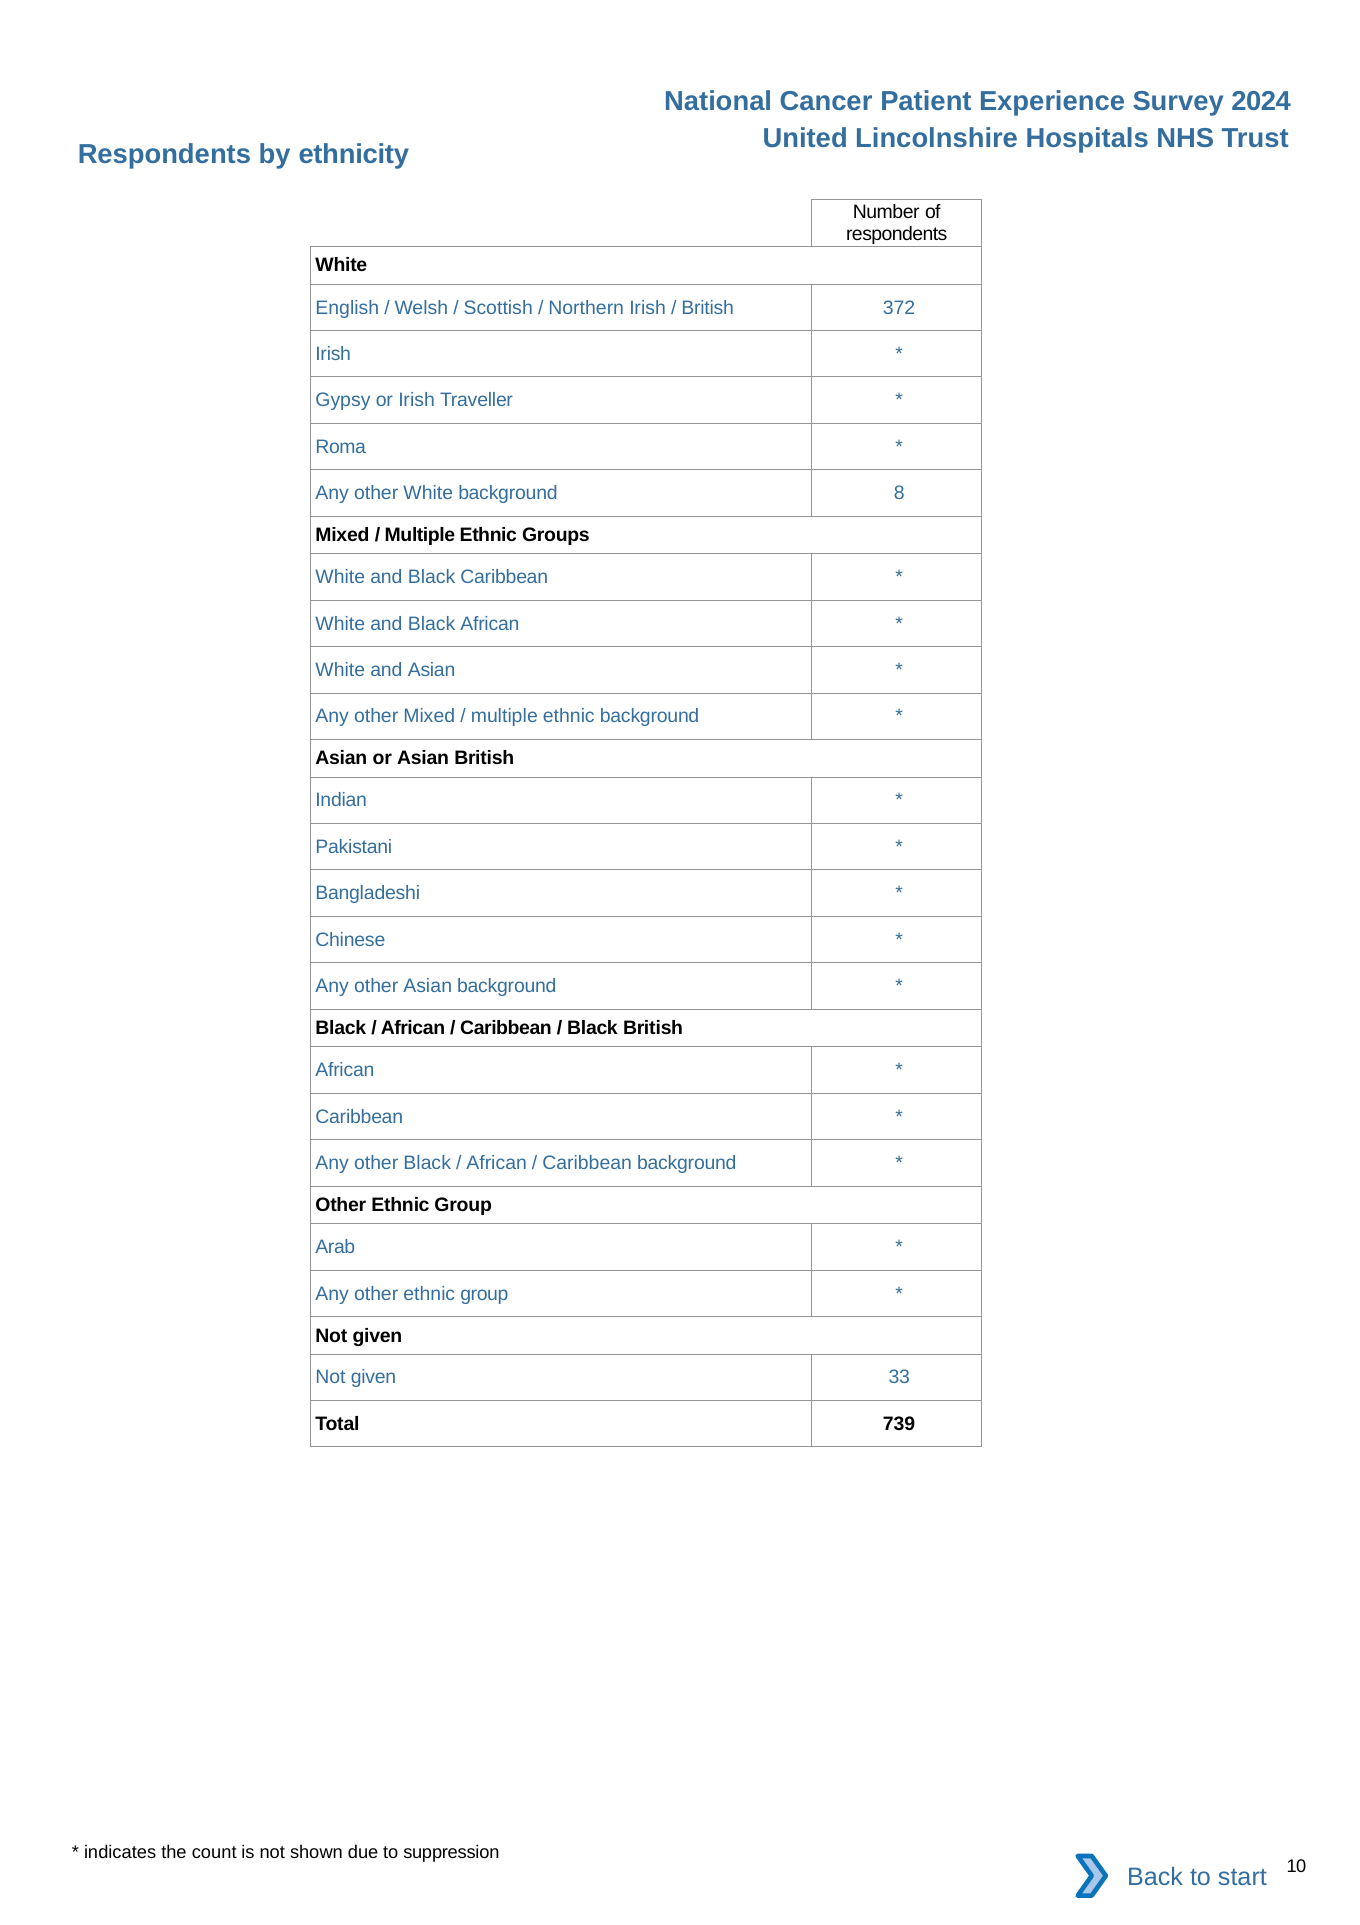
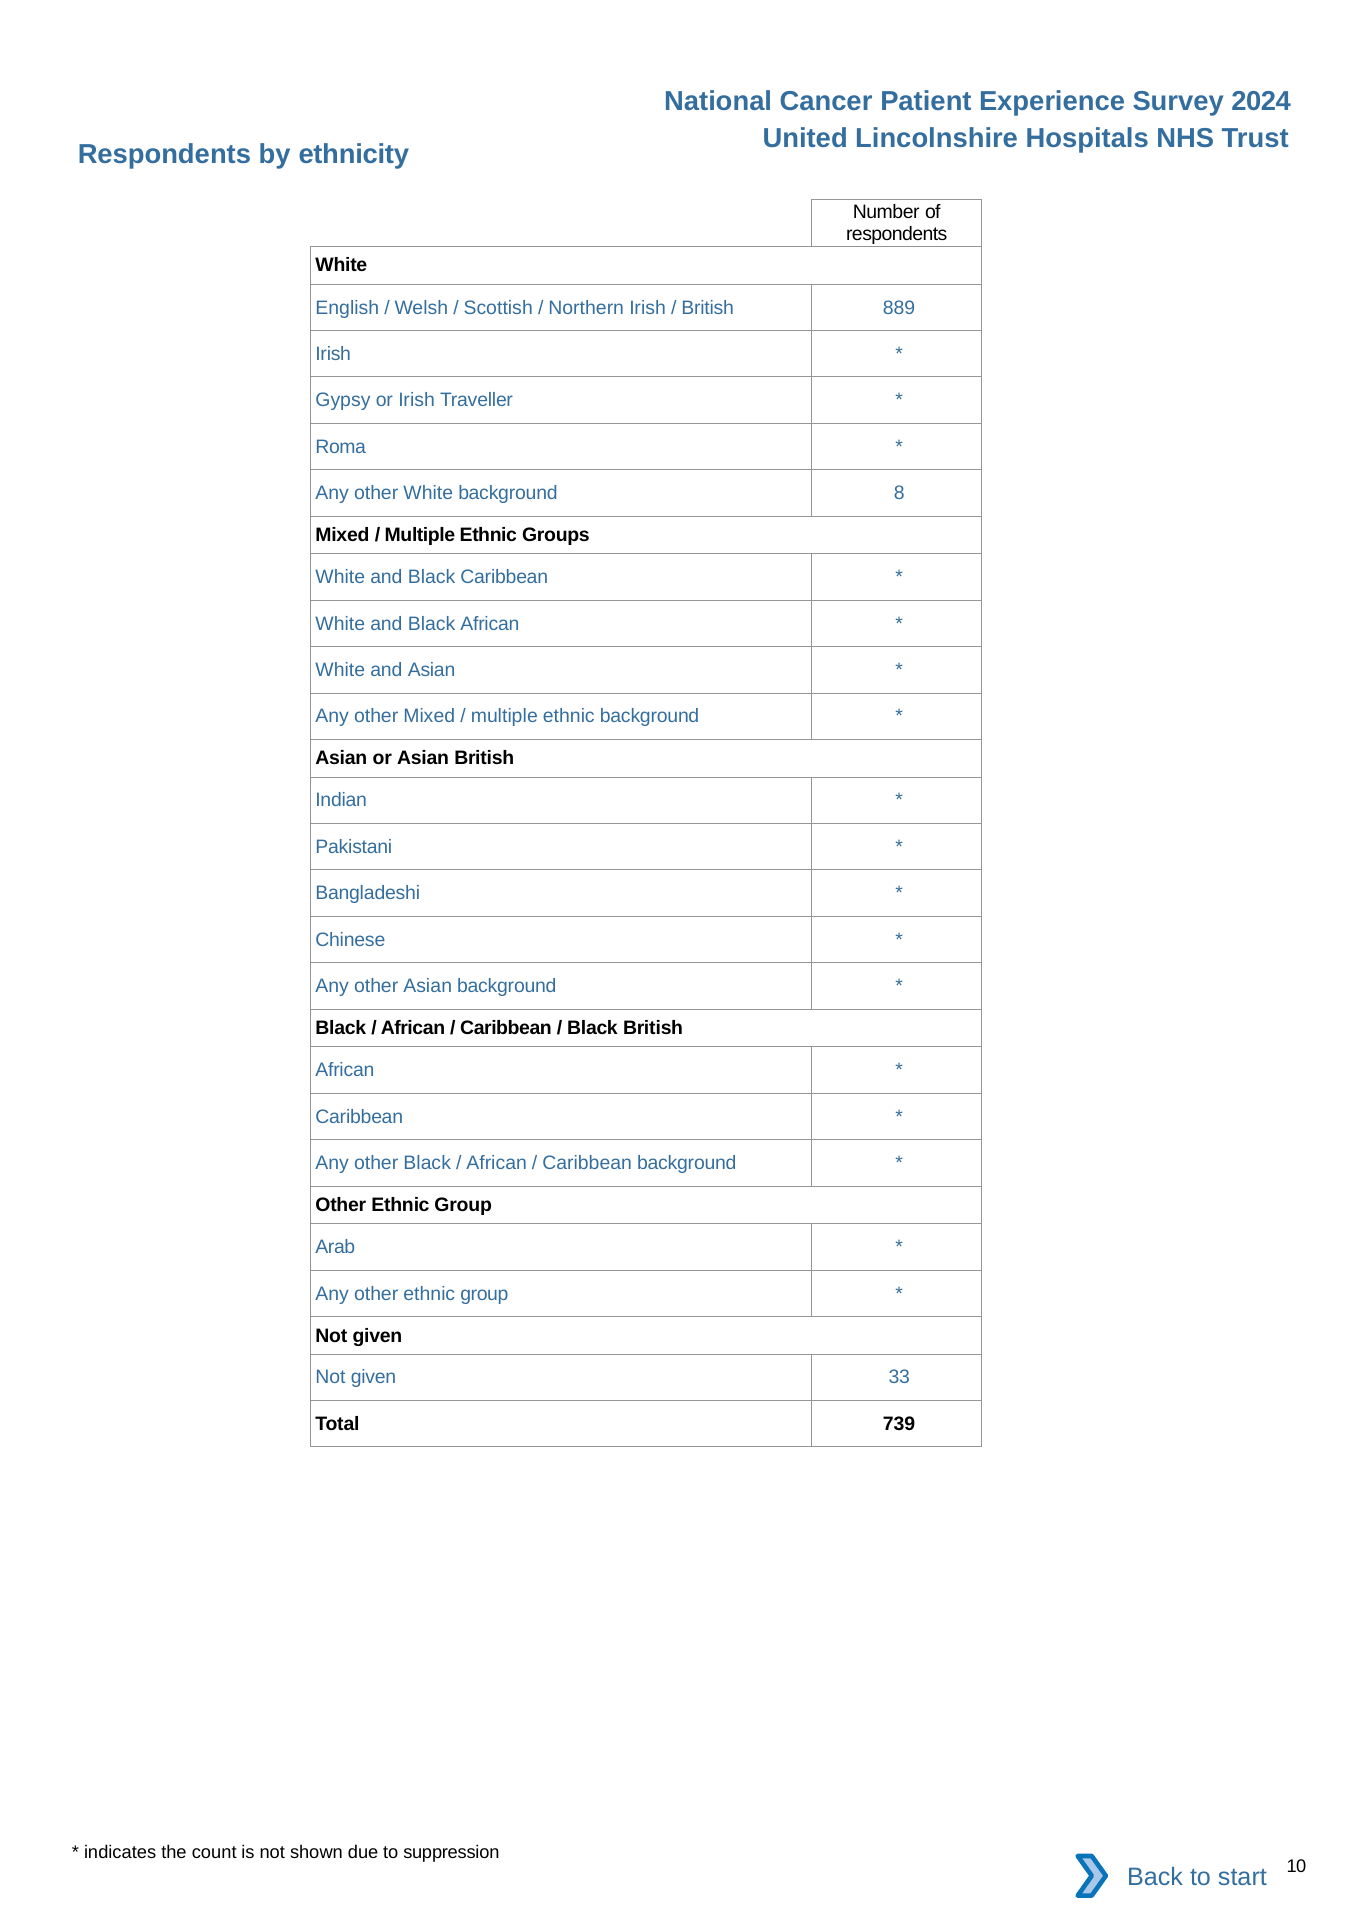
372: 372 -> 889 (899, 308)
